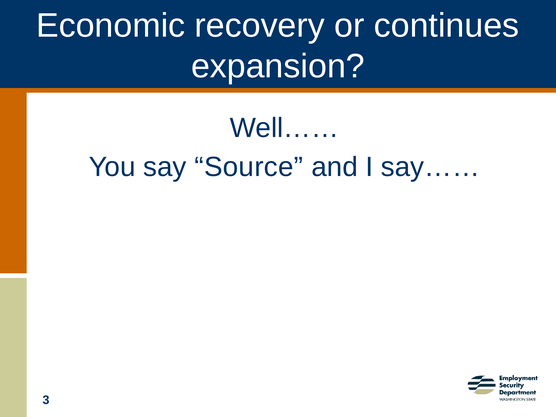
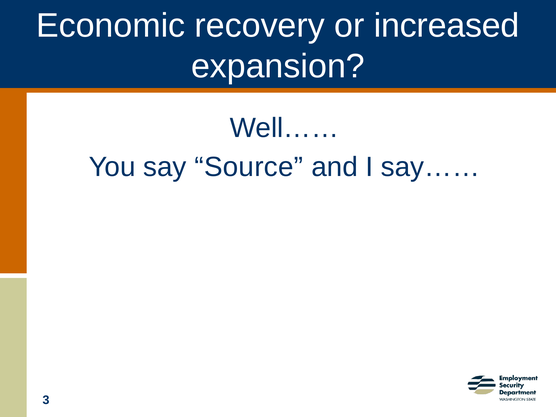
continues: continues -> increased (447, 26)
